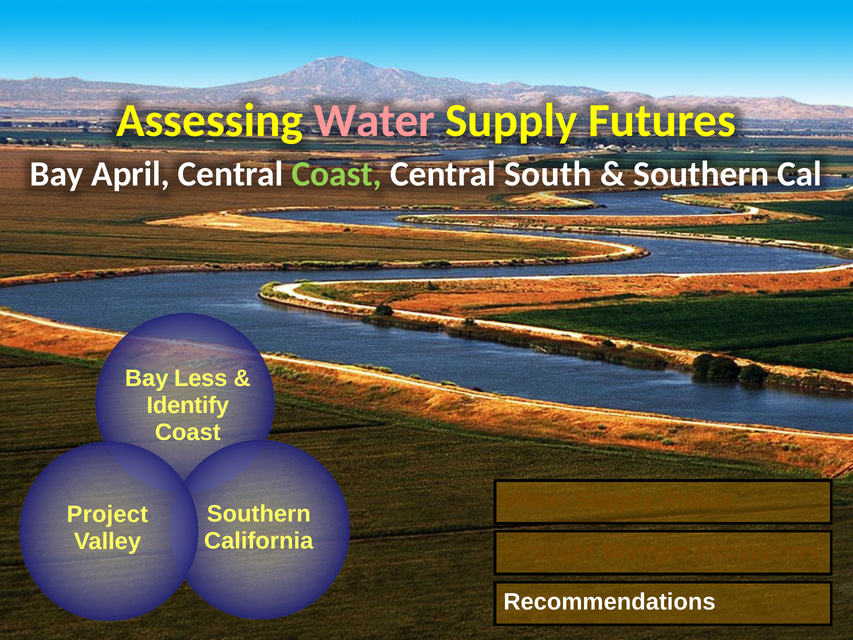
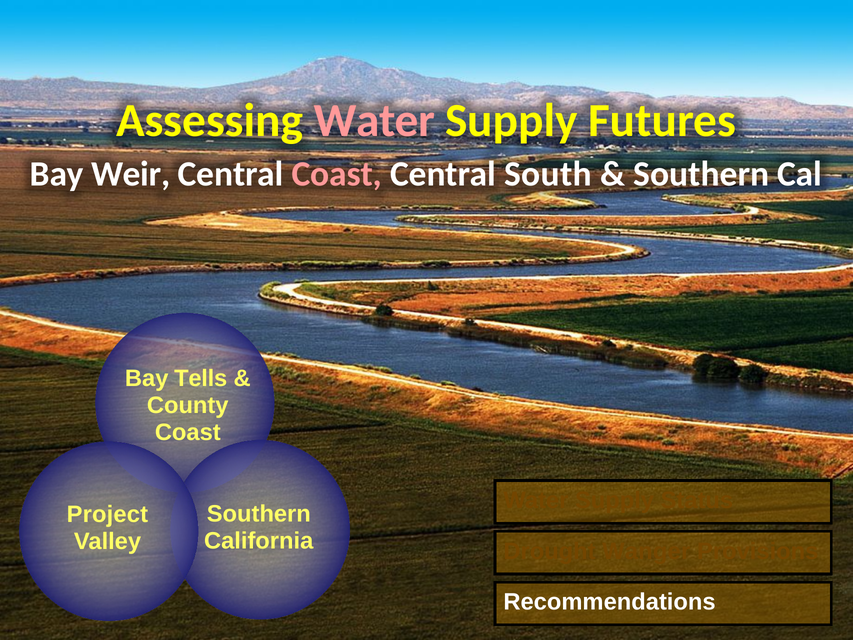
April: April -> Weir (131, 174)
Coast colour: light green -> pink (337, 174)
Less: Less -> Tells (201, 378)
Identify: Identify -> County (188, 405)
